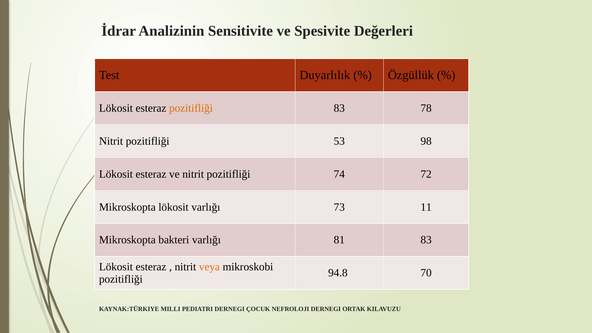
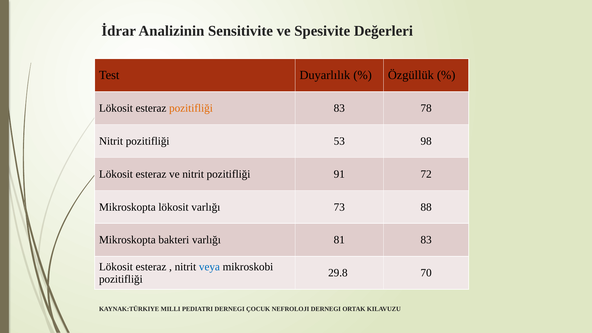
74: 74 -> 91 (339, 174)
11: 11 -> 88 (426, 207)
veya colour: orange -> blue (209, 267)
94.8: 94.8 -> 29.8 (338, 273)
